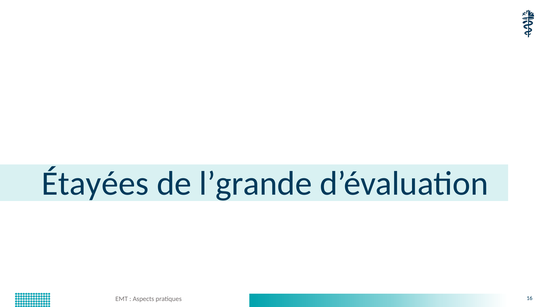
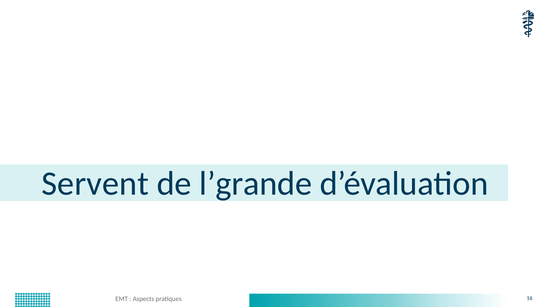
Étayées: Étayées -> Servent (95, 184)
